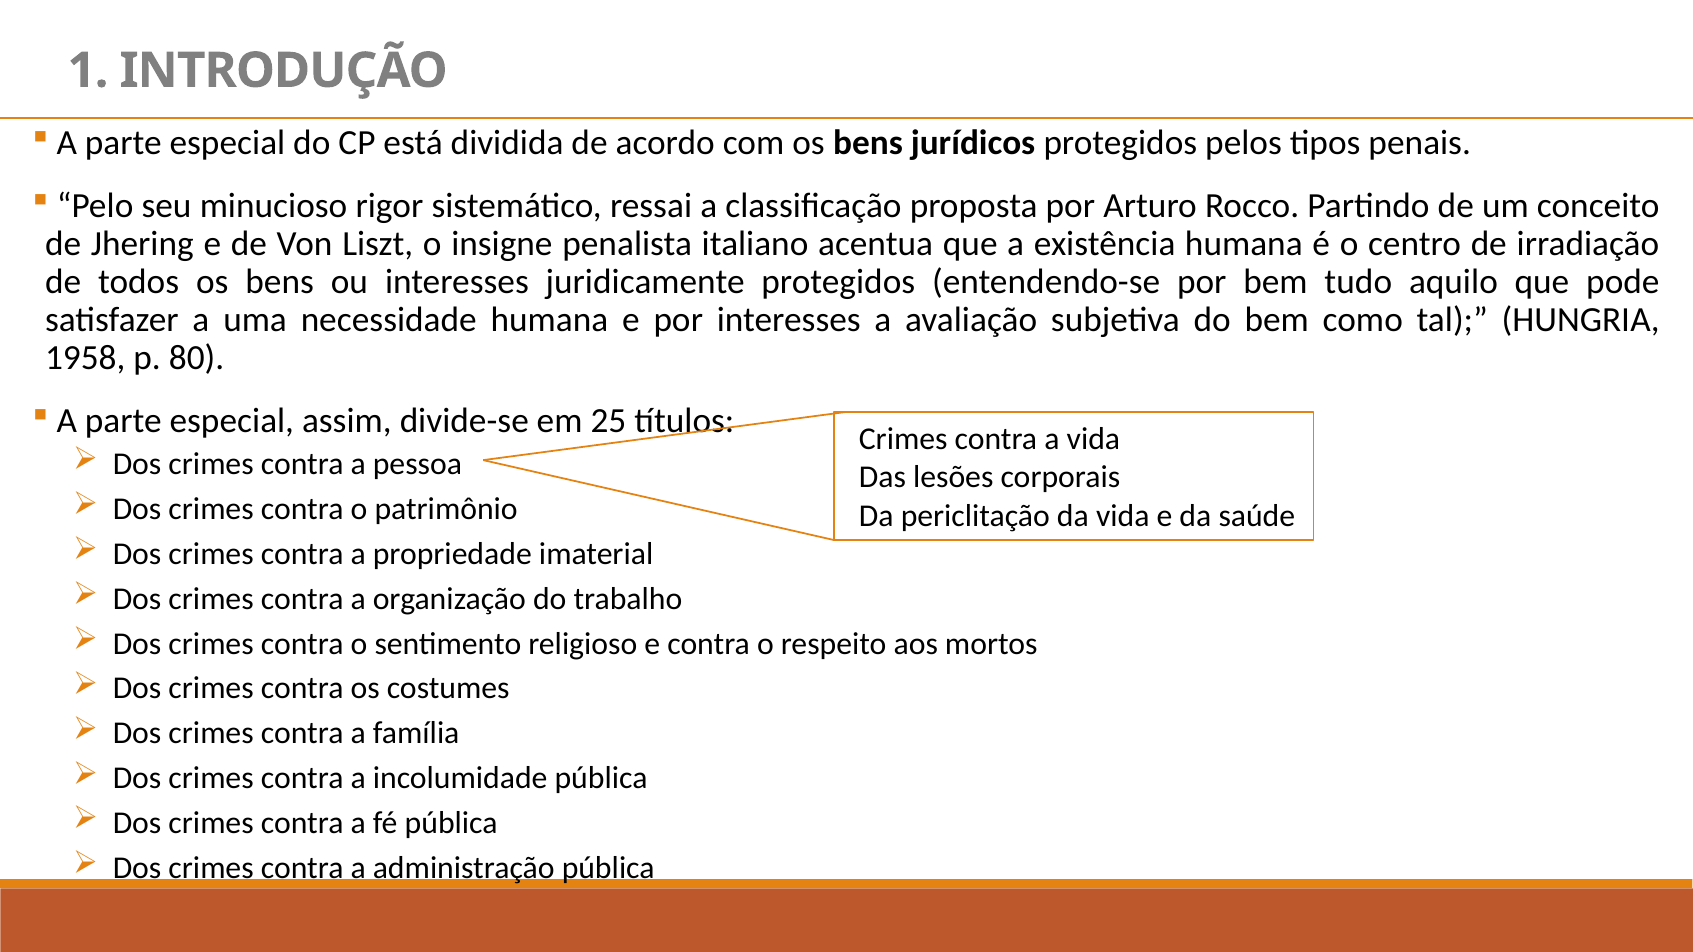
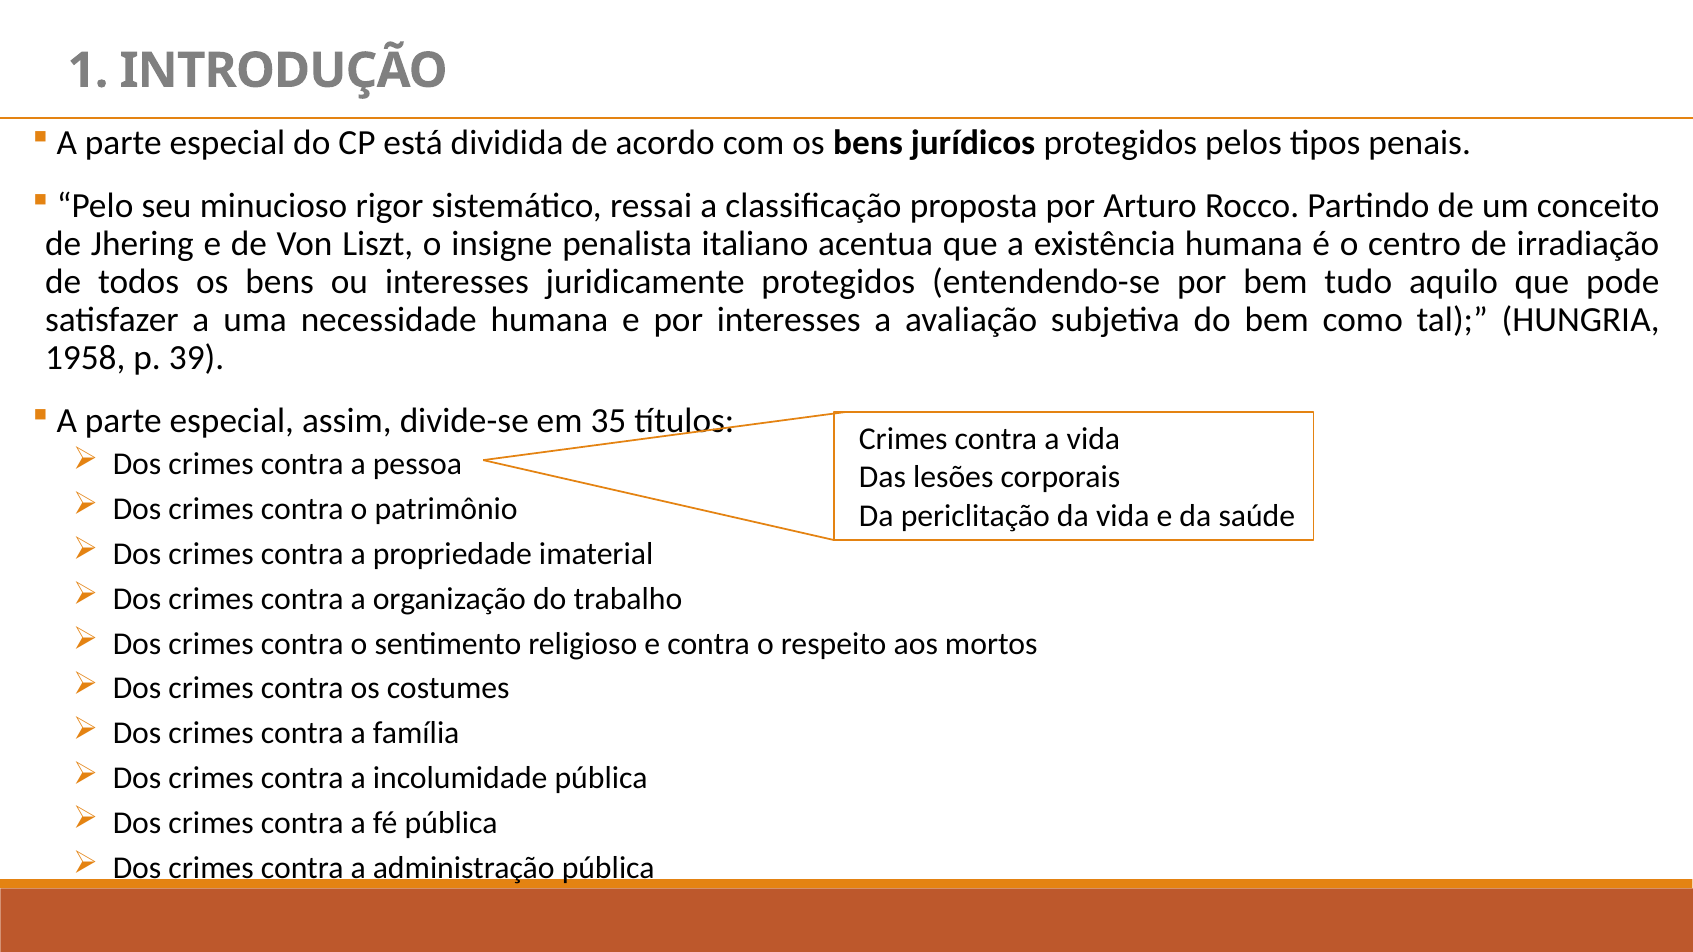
80: 80 -> 39 (197, 358)
25: 25 -> 35 (608, 421)
